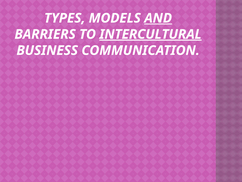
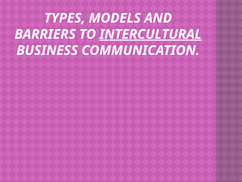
AND underline: present -> none (158, 18)
